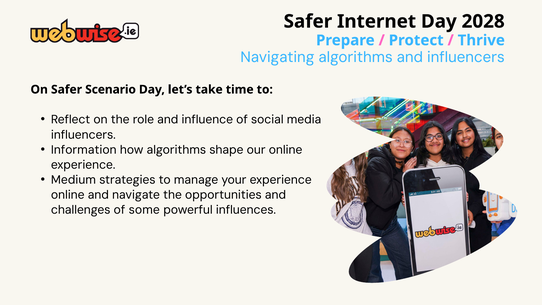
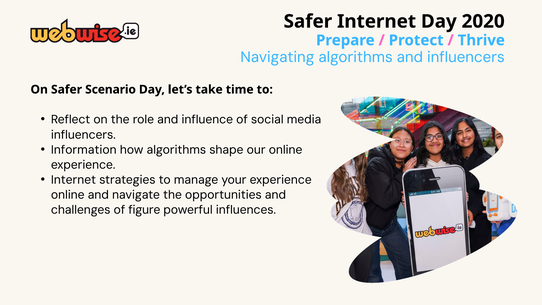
2028: 2028 -> 2020 (483, 21)
Medium: Medium -> Internet (73, 180)
some: some -> figure (144, 210)
